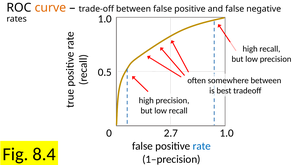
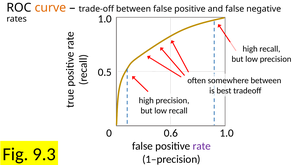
2.7: 2.7 -> 0.6 (171, 133)
rate colour: blue -> purple (202, 146)
8.4: 8.4 -> 9.3 (44, 155)
